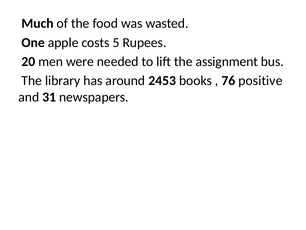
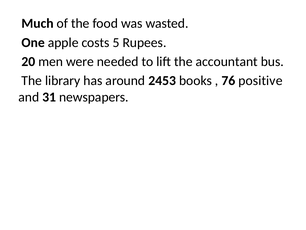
assignment: assignment -> accountant (227, 61)
